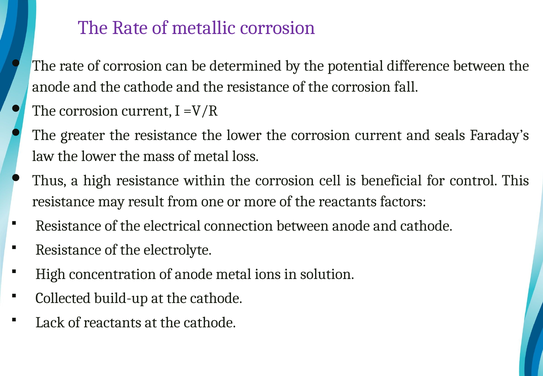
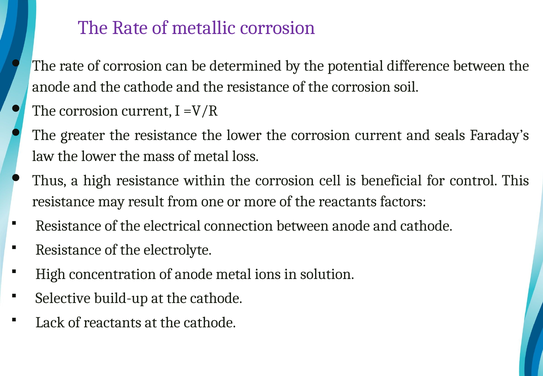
fall: fall -> soil (406, 87)
Collected: Collected -> Selective (63, 298)
